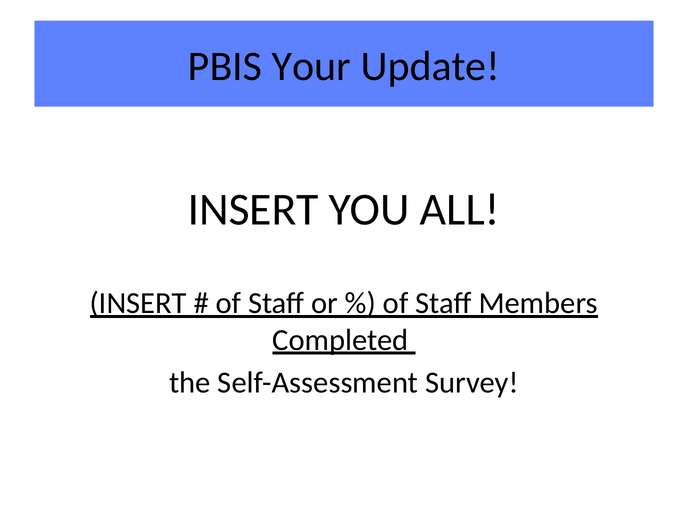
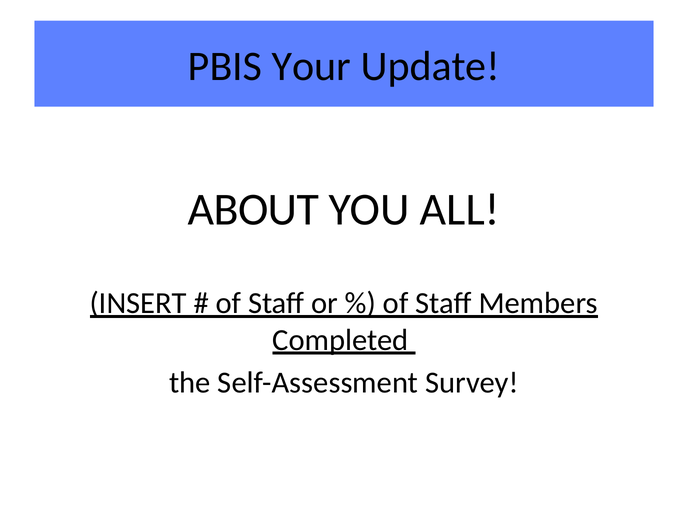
INSERT: INSERT -> ABOUT (253, 210)
